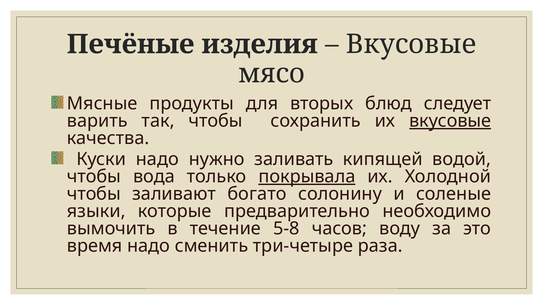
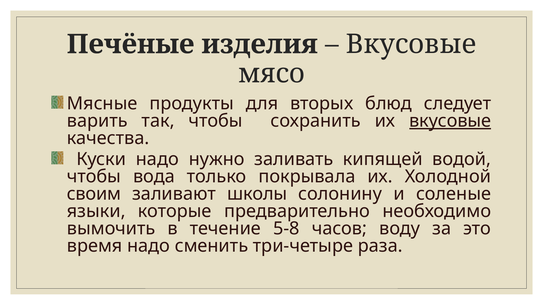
покрывала underline: present -> none (307, 177)
чтобы: чтобы -> своим (94, 194)
богато: богато -> школы (257, 194)
